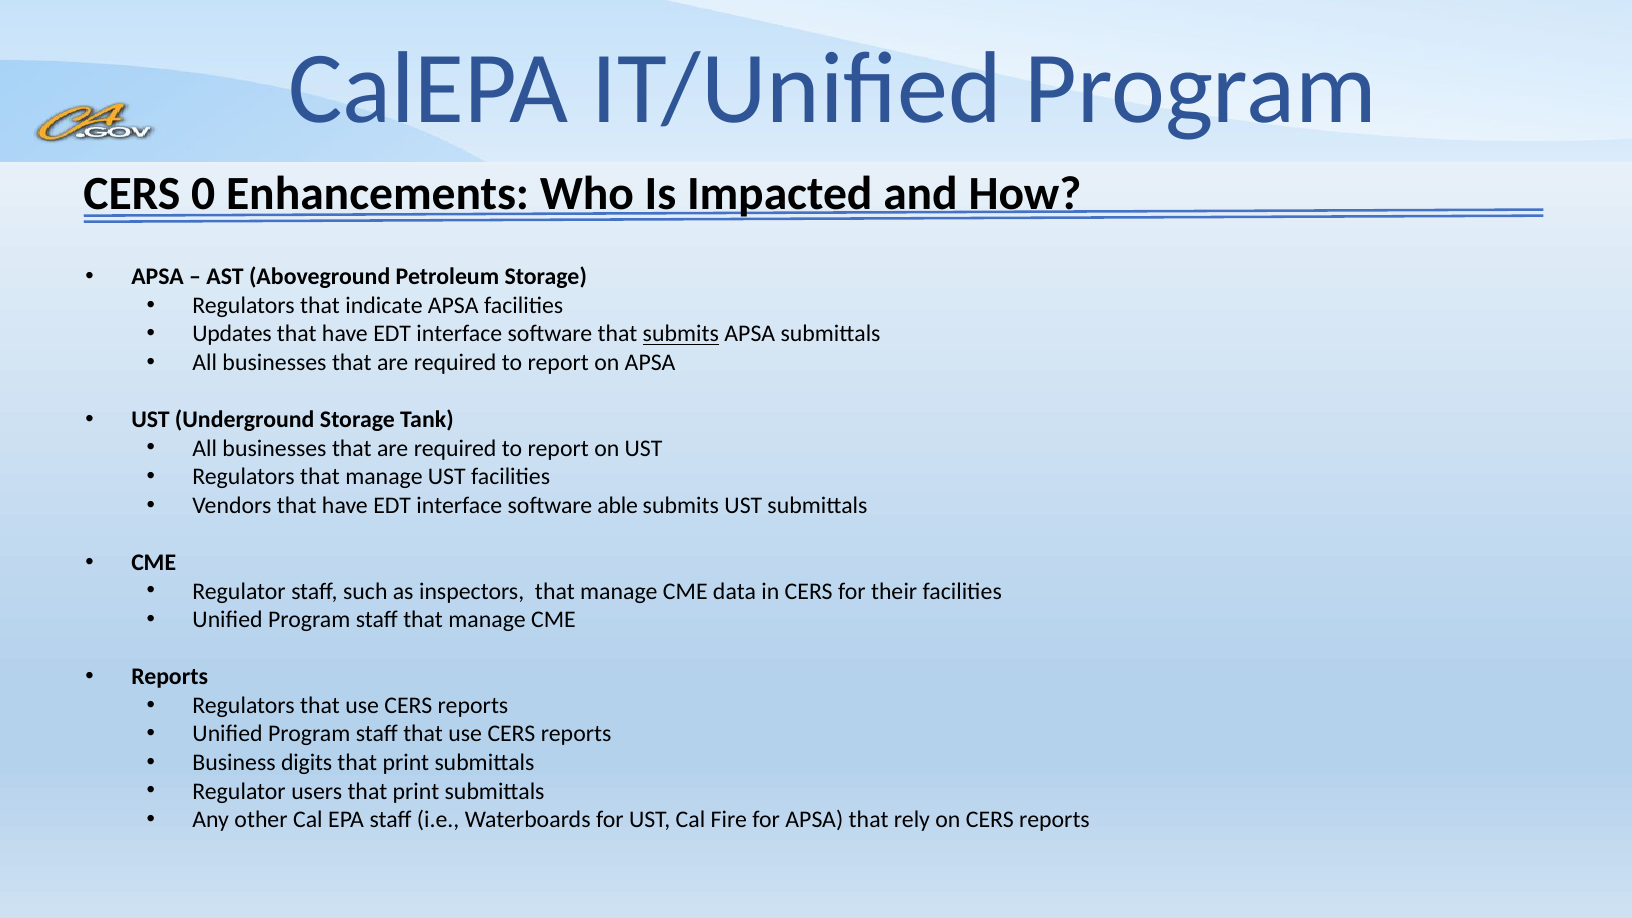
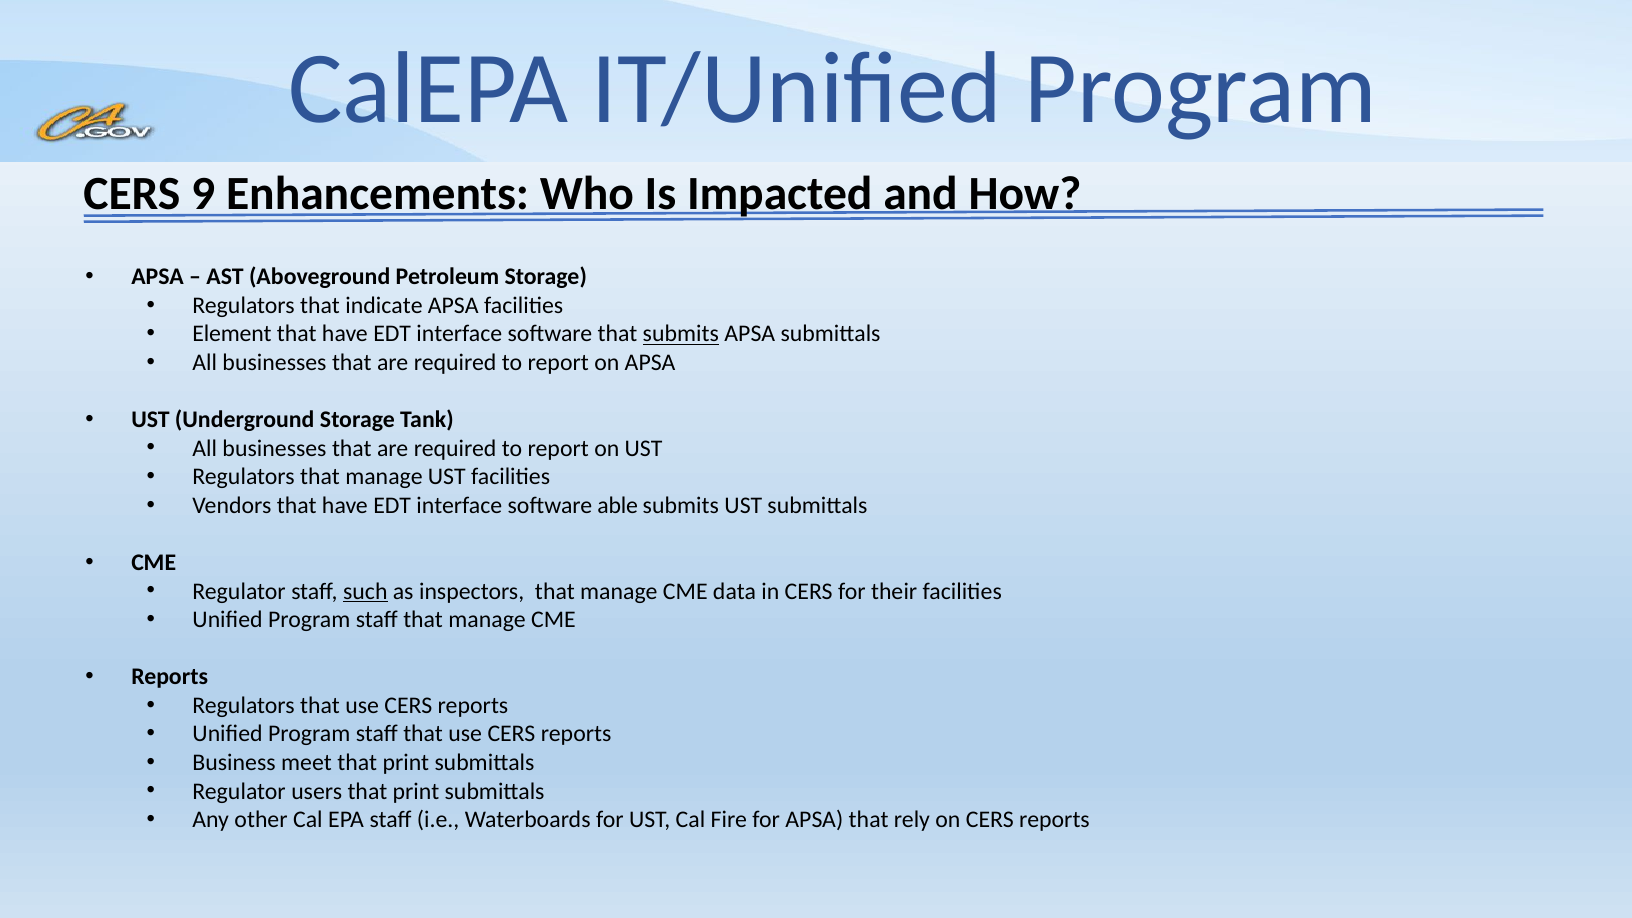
0: 0 -> 9 (203, 194)
Updates: Updates -> Element (232, 334)
such underline: none -> present (365, 591)
digits: digits -> meet (307, 763)
